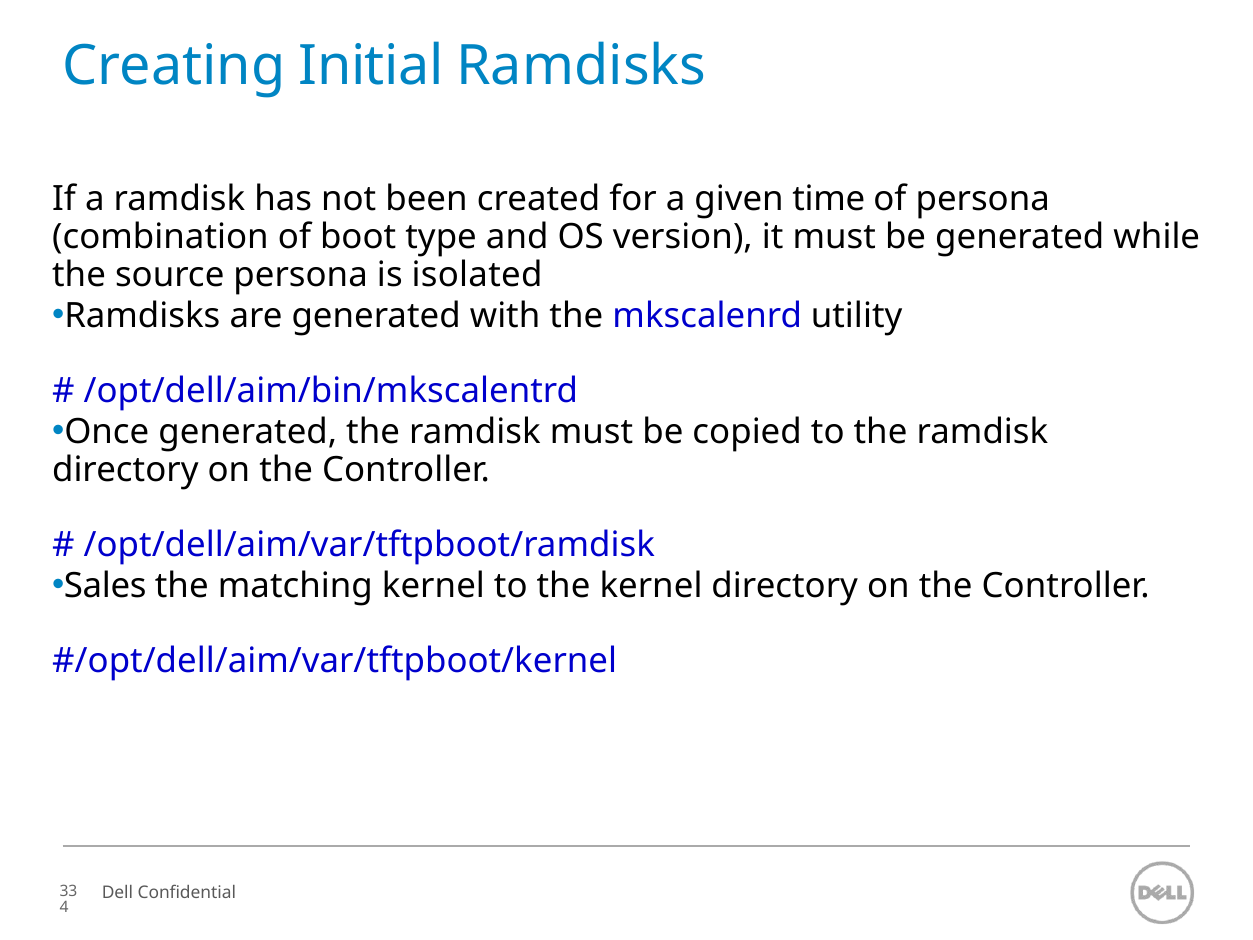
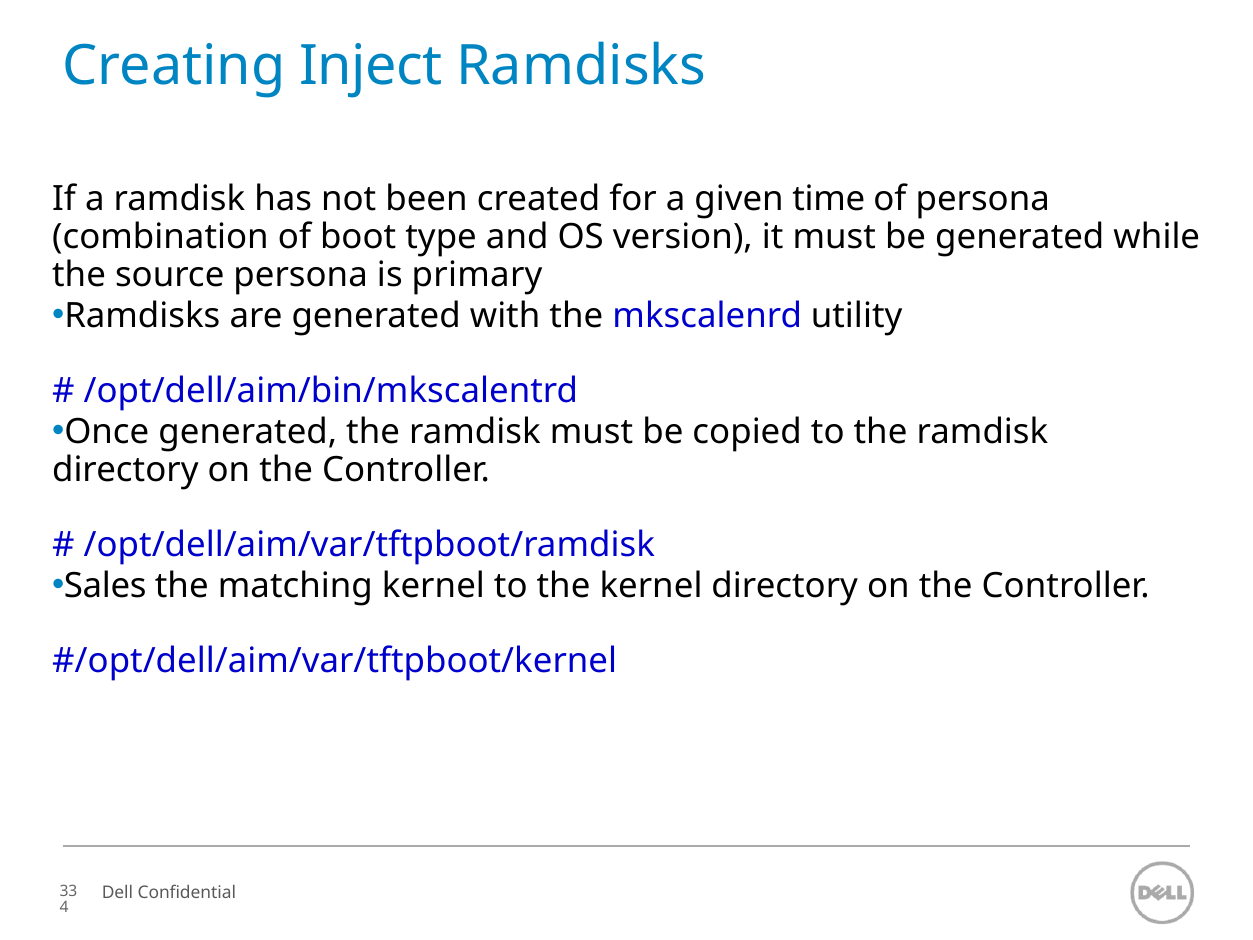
Initial: Initial -> Inject (371, 66)
isolated: isolated -> primary (477, 275)
